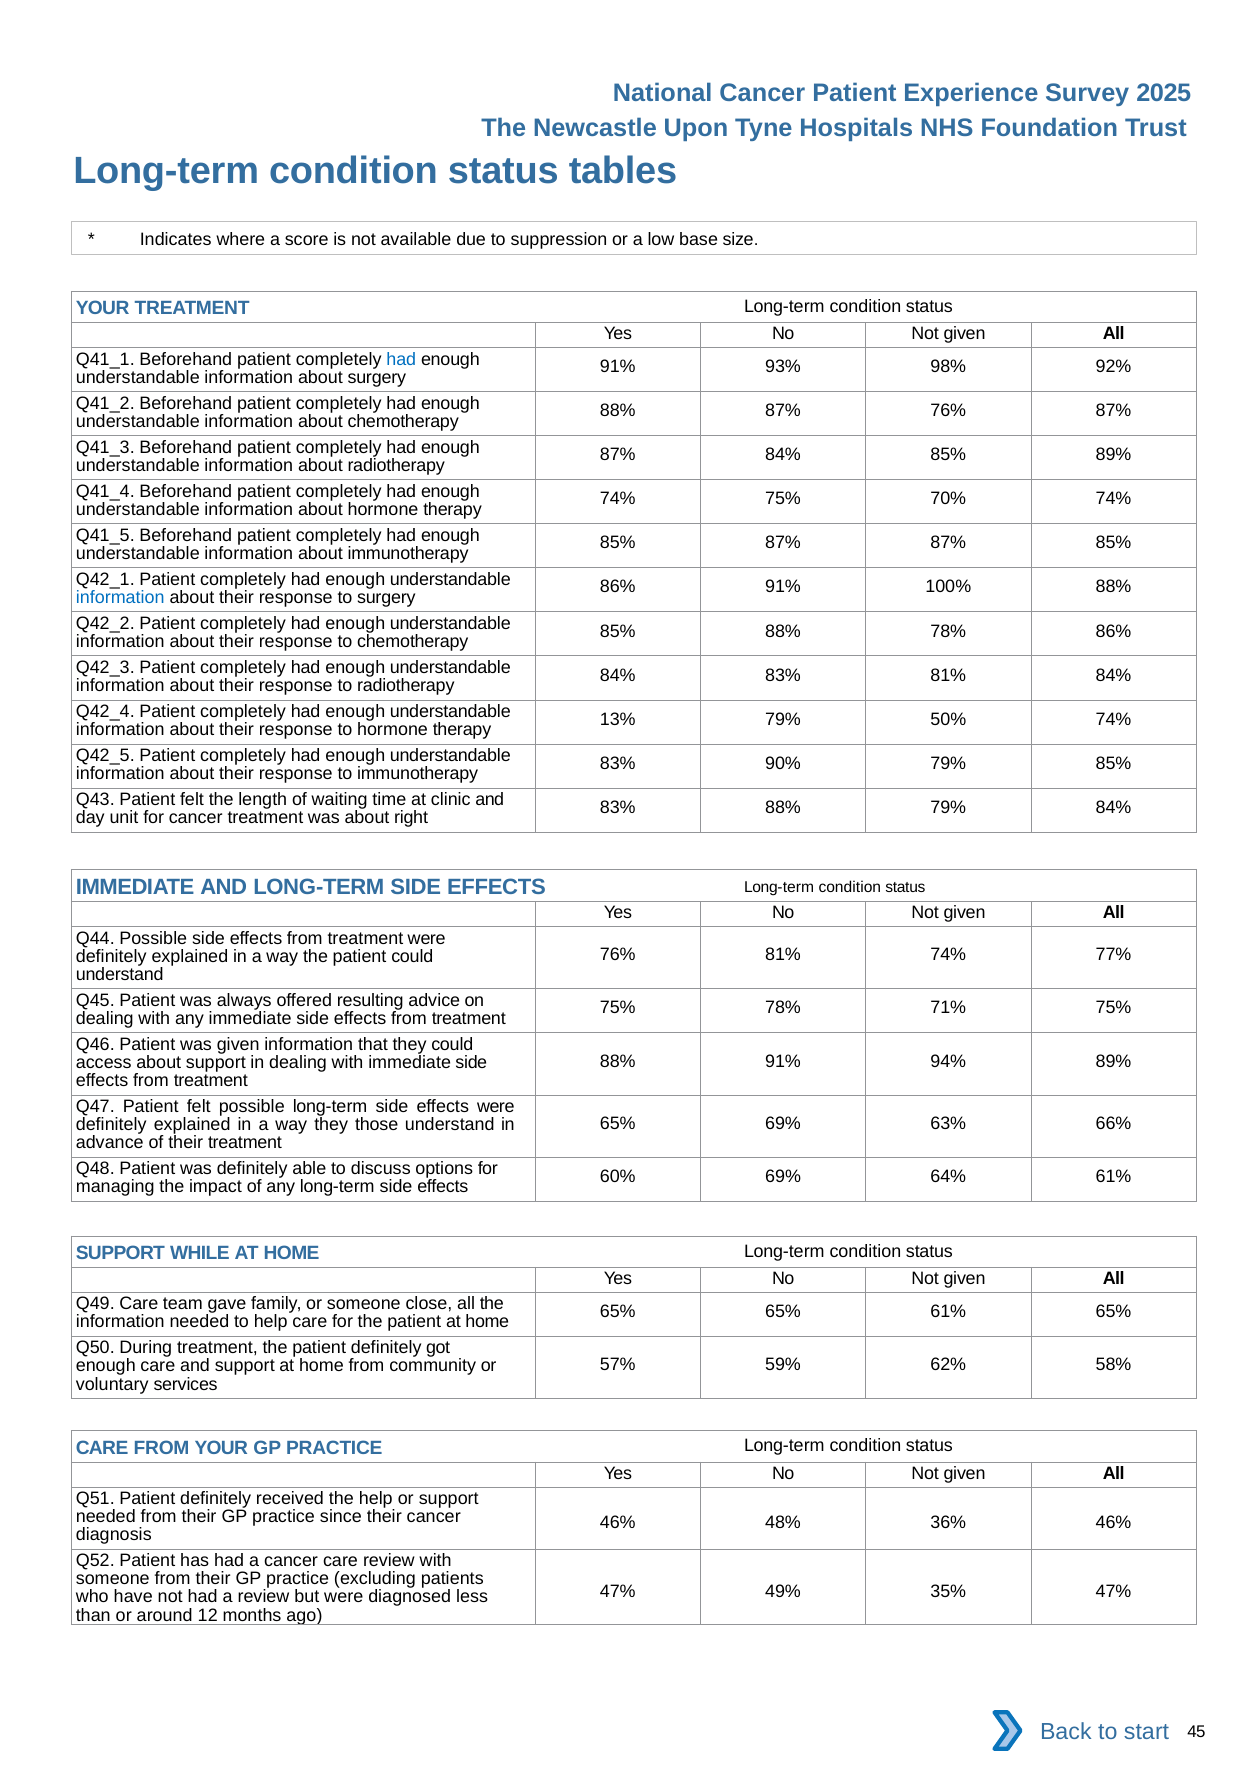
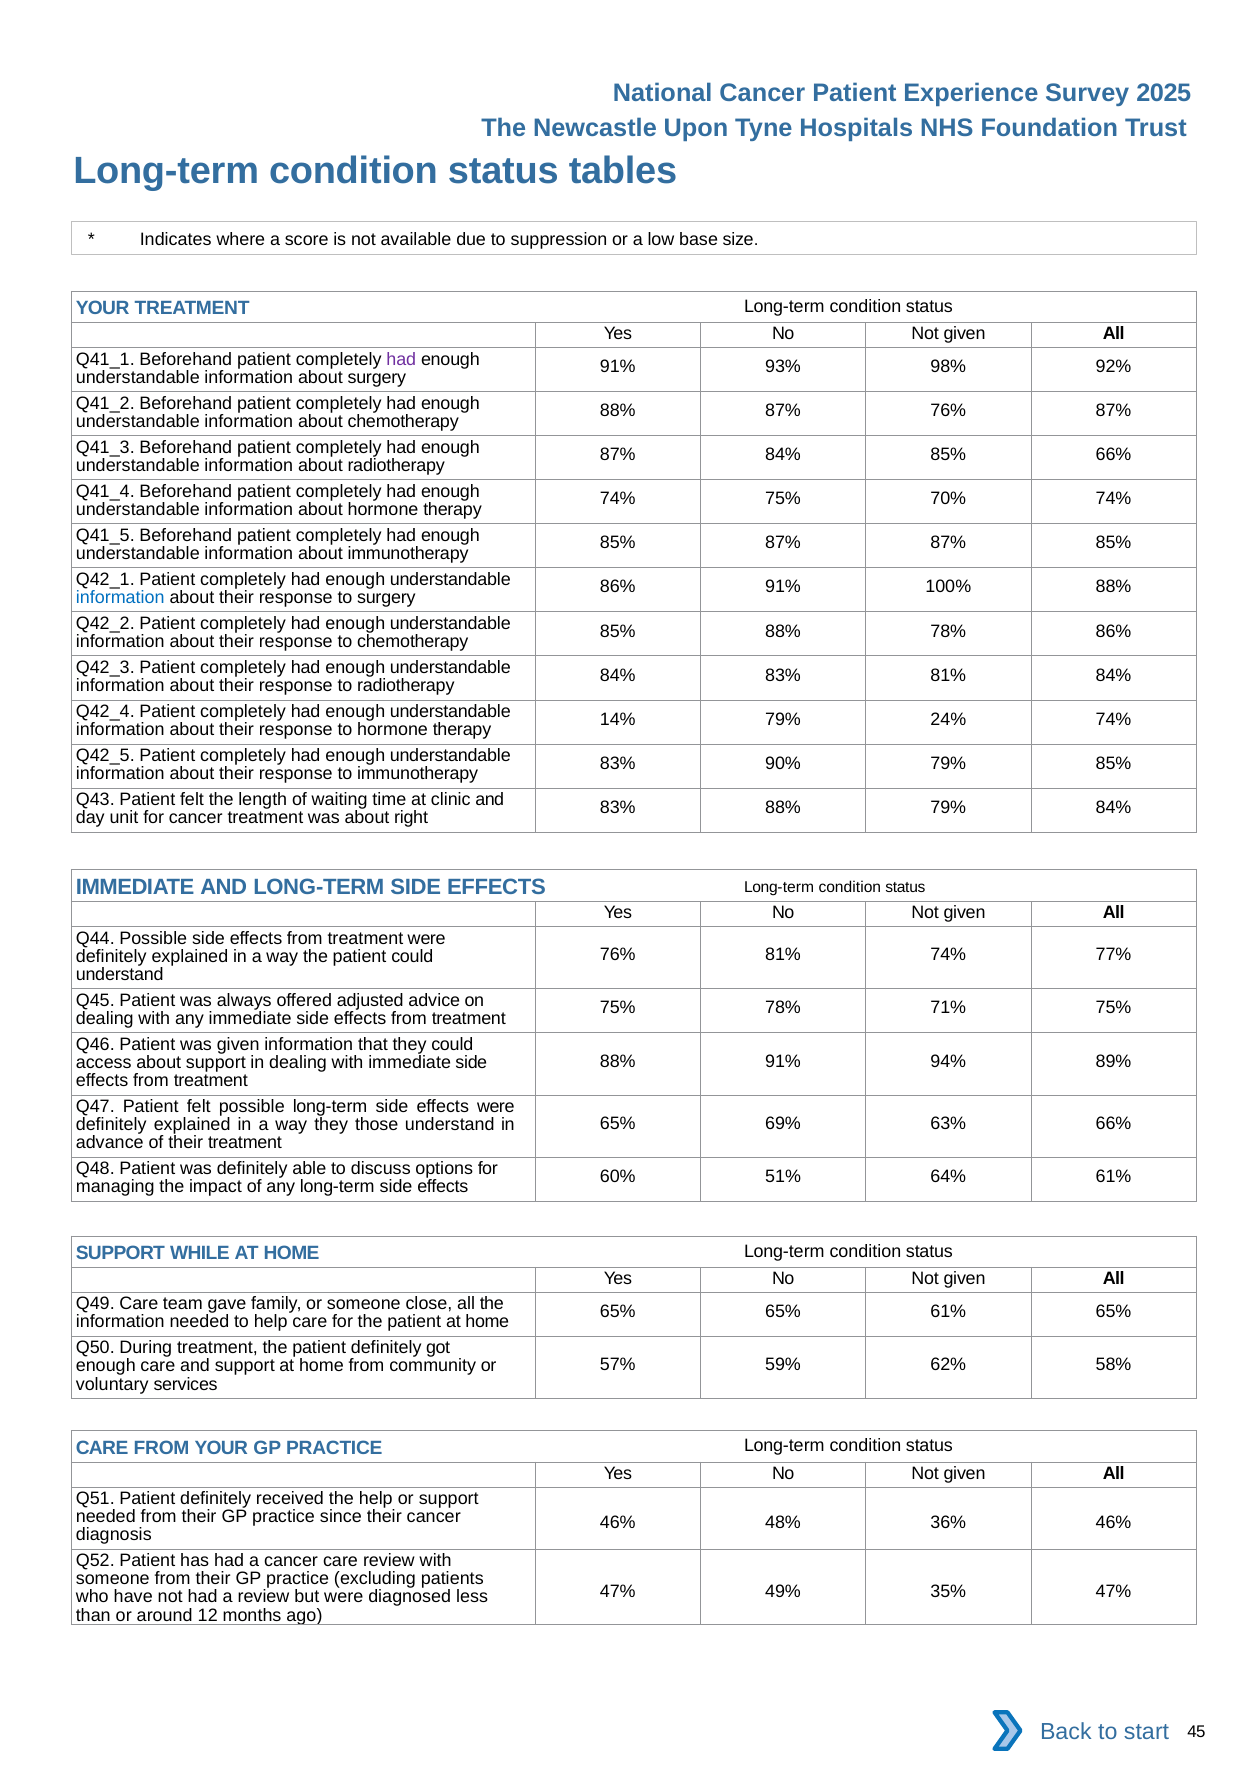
had colour: blue -> purple (401, 359)
85% 89%: 89% -> 66% (1114, 455)
13%: 13% -> 14% (618, 719)
50%: 50% -> 24% (948, 719)
resulting: resulting -> adjusted (370, 1000)
60% 69%: 69% -> 51% (783, 1176)
